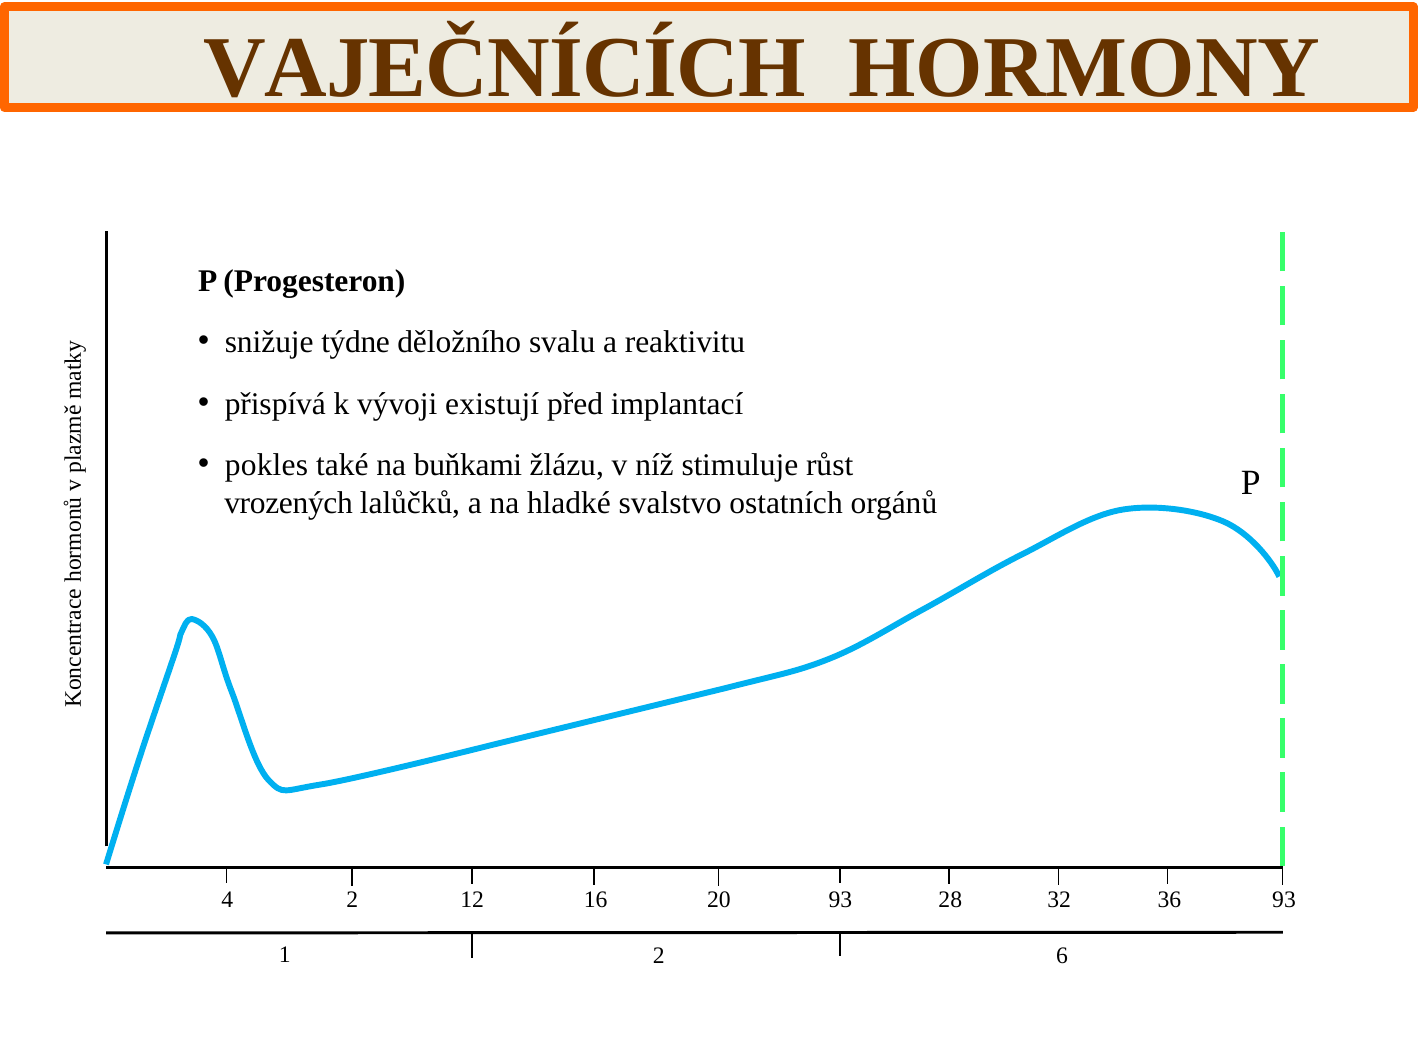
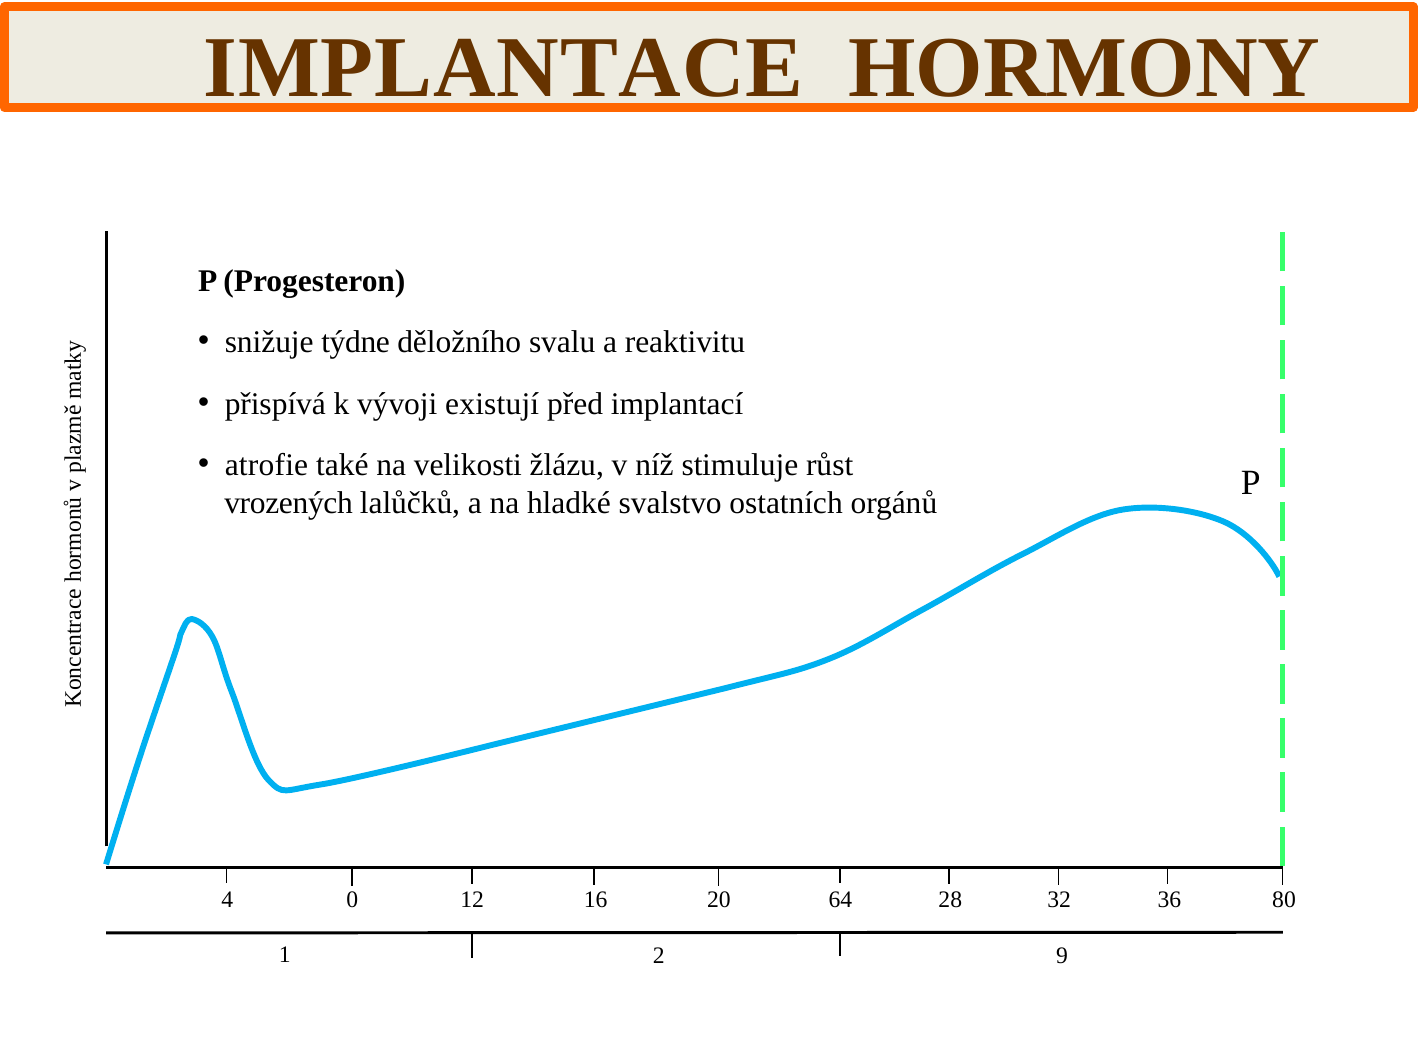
VAJEČNÍCÍCH: VAJEČNÍCÍCH -> IMPLANTACE (504, 68)
pokles: pokles -> atrofie (266, 465)
buňkami: buňkami -> velikosti (468, 465)
4 2: 2 -> 0 (352, 900)
20 93: 93 -> 64 (840, 900)
36 93: 93 -> 80 (1284, 900)
6: 6 -> 9 (1062, 956)
